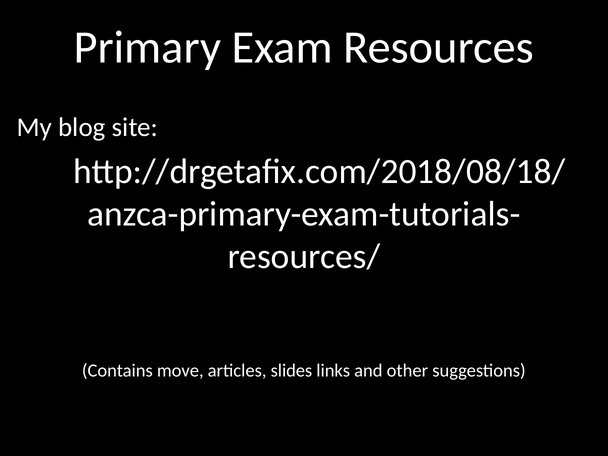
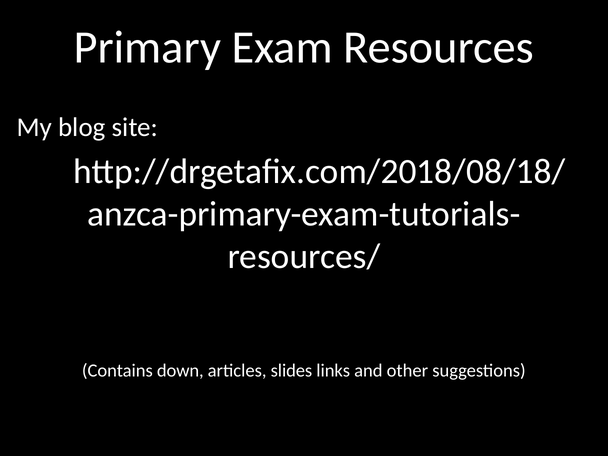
move: move -> down (180, 370)
